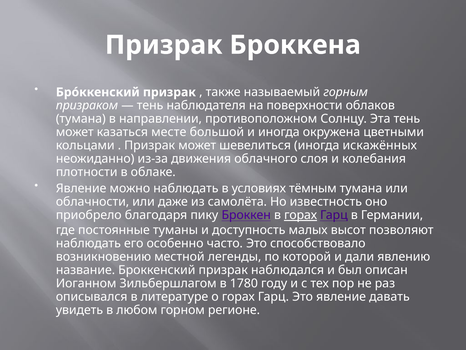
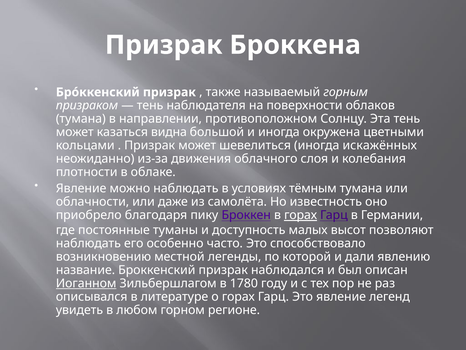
месте: месте -> видна (169, 132)
Иоганном underline: none -> present (86, 283)
давать: давать -> легенд (389, 296)
